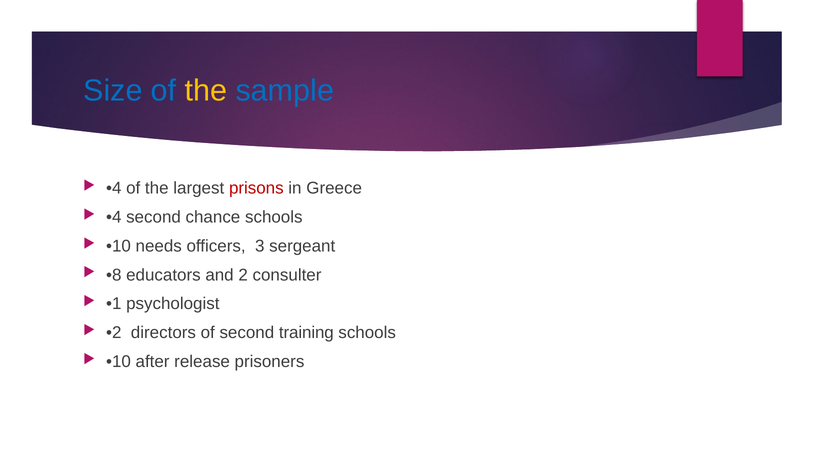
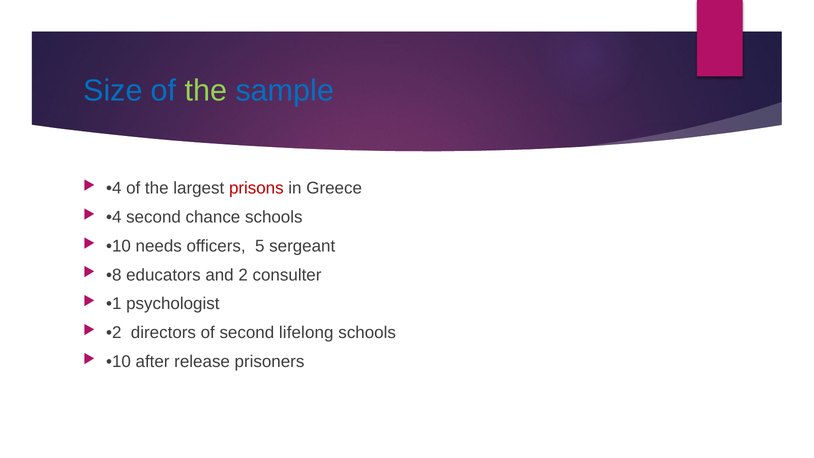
the colour: yellow -> light green (206, 91)
3: 3 -> 5 (260, 246)
training: training -> lifelong (306, 333)
